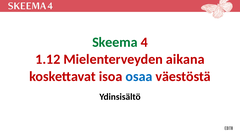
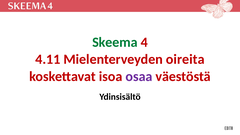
1.12: 1.12 -> 4.11 (48, 59)
aikana: aikana -> oireita (185, 59)
osaa colour: blue -> purple (139, 76)
